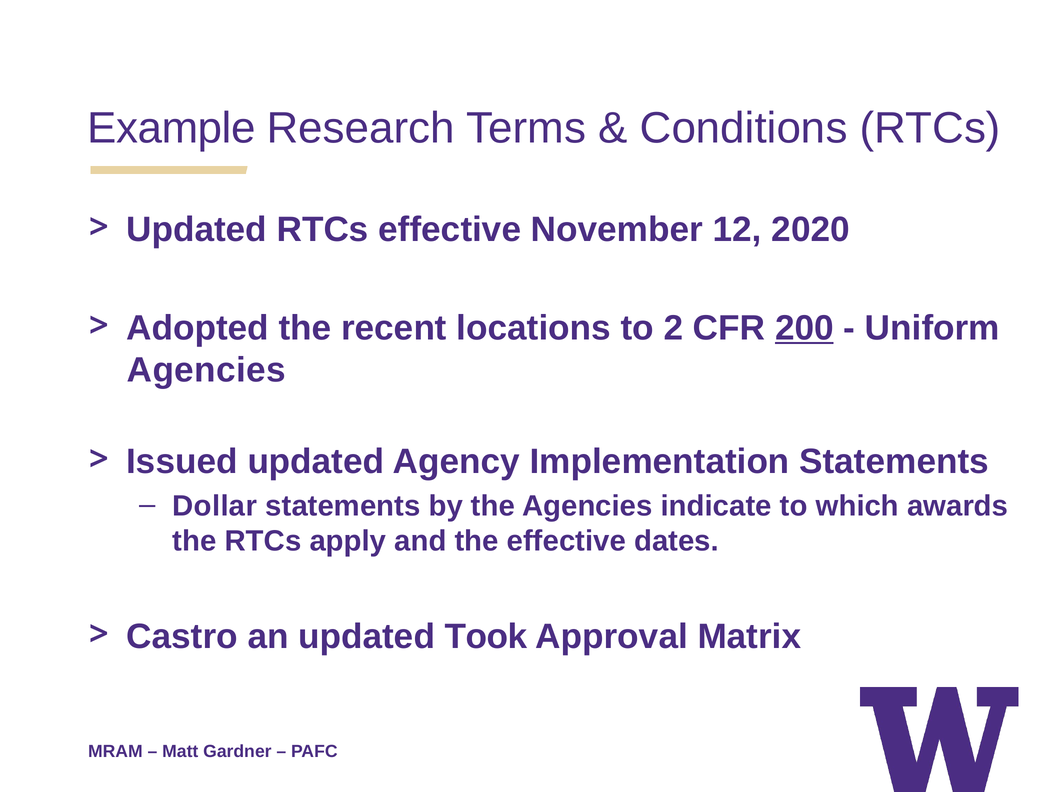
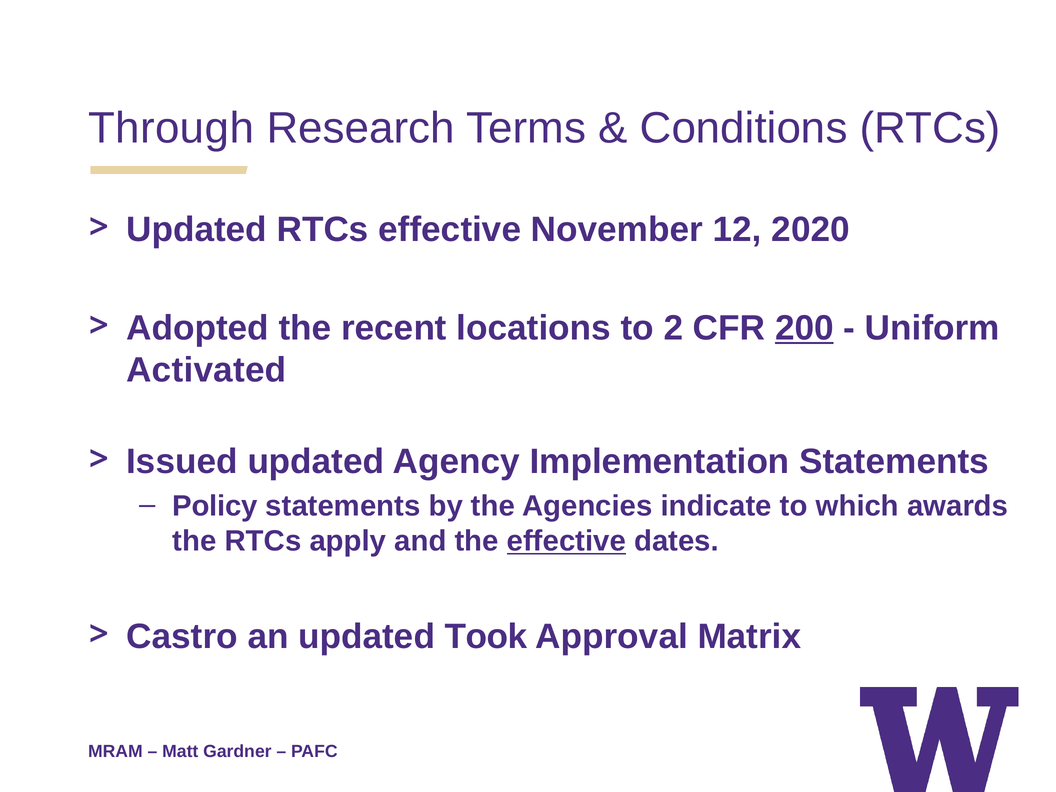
Example: Example -> Through (171, 128)
Agencies: Agencies -> Activated (206, 370)
Dollar: Dollar -> Policy (215, 506)
effective underline: none -> present (566, 541)
